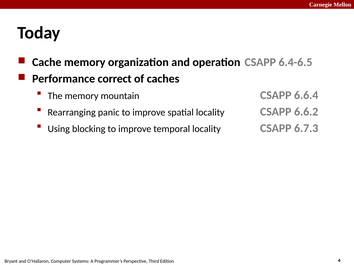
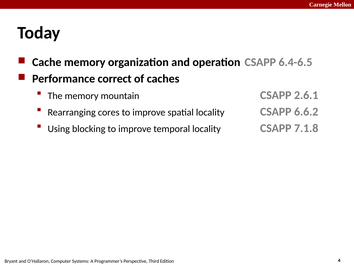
6.6.4: 6.6.4 -> 2.6.1 (306, 95)
panic: panic -> cores (109, 113)
6.7.3: 6.7.3 -> 7.1.8 (306, 128)
